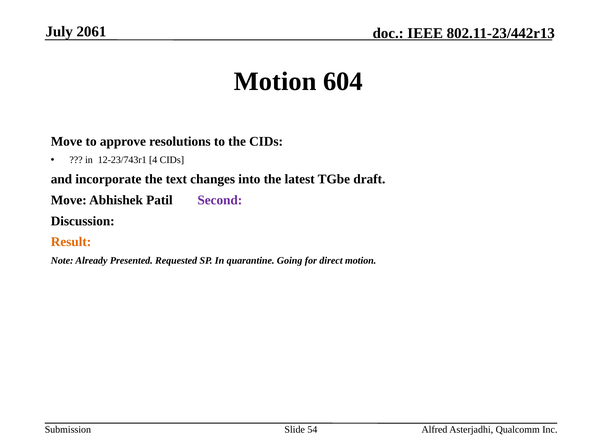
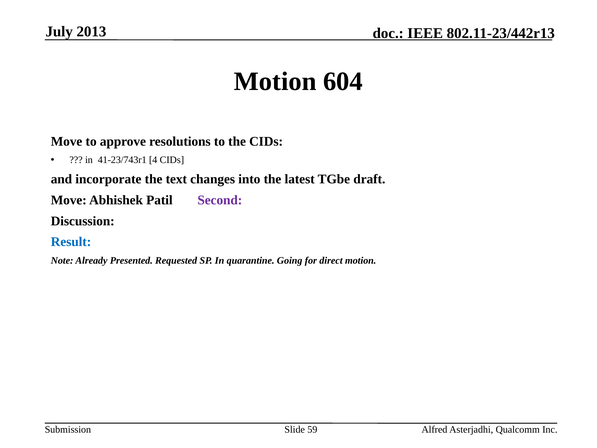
2061: 2061 -> 2013 (91, 32)
12-23/743r1: 12-23/743r1 -> 41-23/743r1 (122, 160)
Result colour: orange -> blue (71, 242)
54: 54 -> 59 (312, 429)
